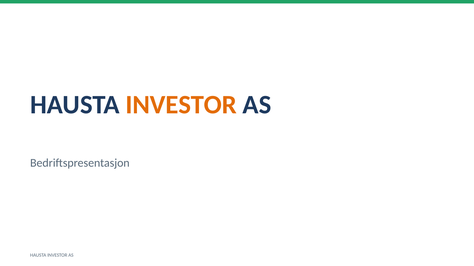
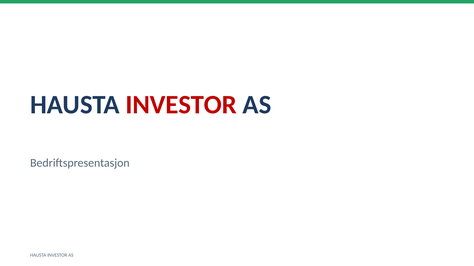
INVESTOR colour: orange -> red (181, 105)
